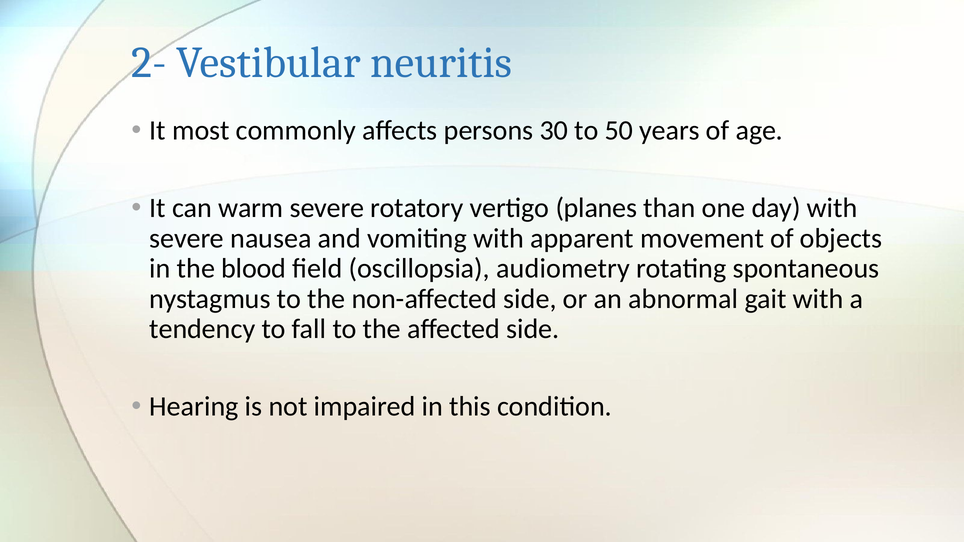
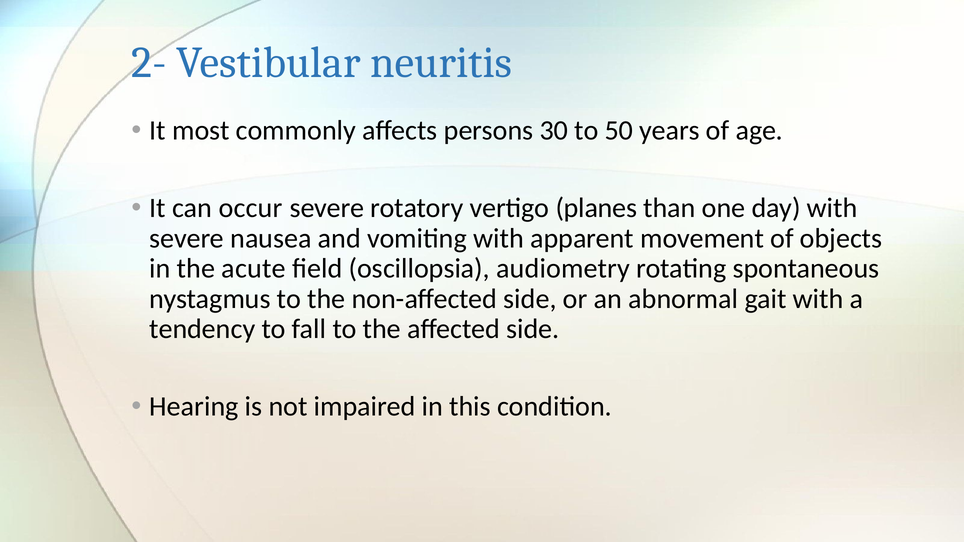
warm: warm -> occur (251, 208)
blood: blood -> acute (254, 269)
